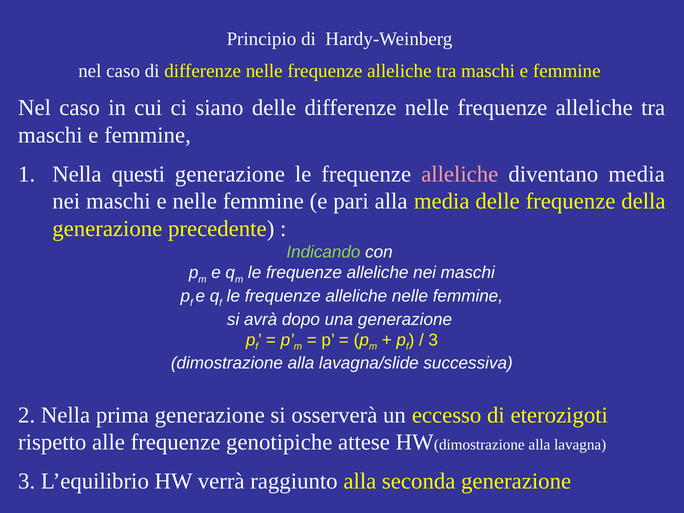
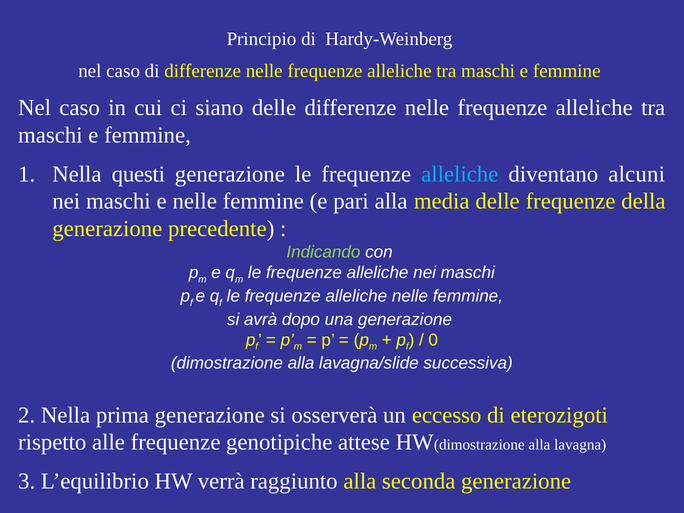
alleliche colour: pink -> light blue (460, 174)
diventano media: media -> alcuni (637, 174)
3: 3 -> 0 (433, 340)
